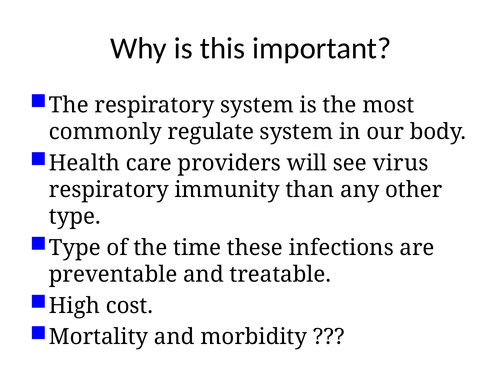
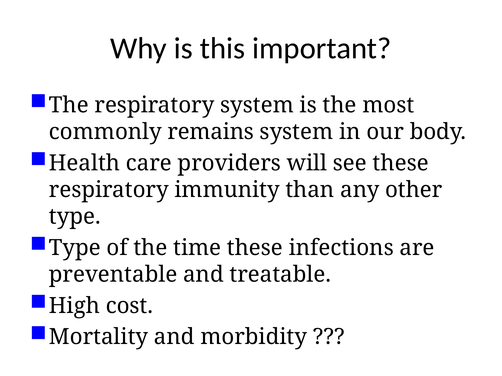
regulate: regulate -> remains (211, 132)
see virus: virus -> these (401, 163)
